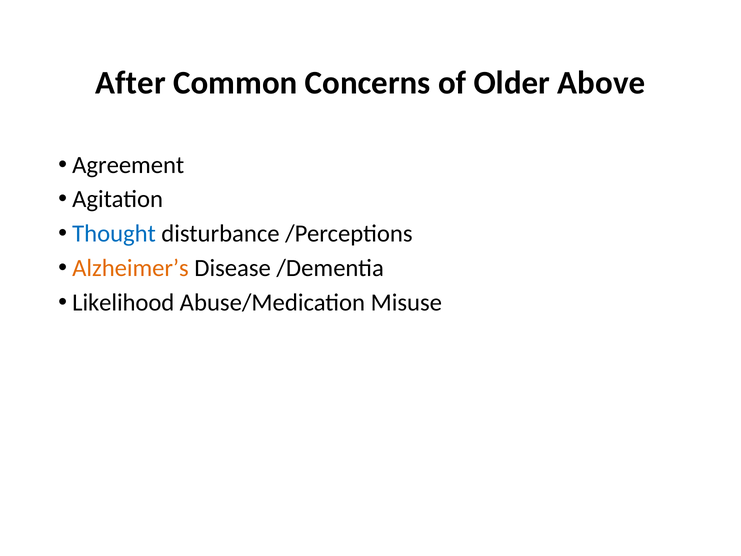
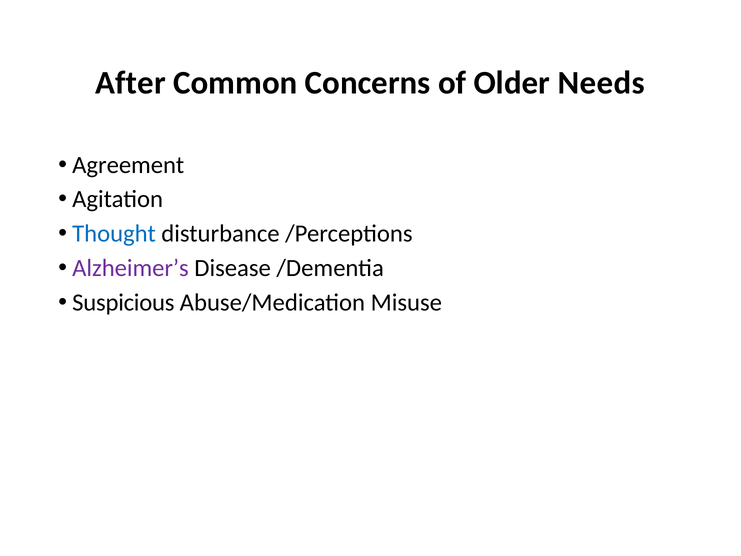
Above: Above -> Needs (601, 83)
Alzheimer’s colour: orange -> purple (130, 268)
Likelihood: Likelihood -> Suspicious (123, 302)
